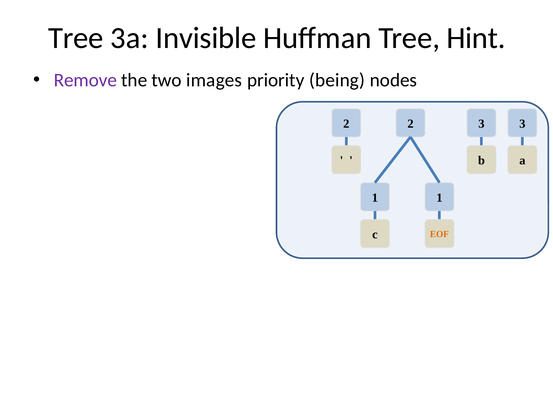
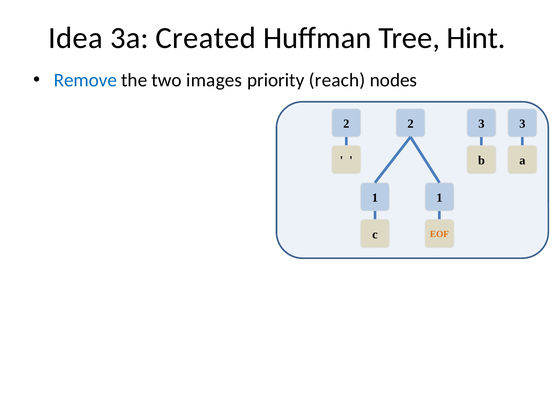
Tree: Tree -> Idea (76, 38)
Invisible: Invisible -> Created (206, 38)
Remove colour: purple -> blue (85, 80)
being: being -> reach (337, 80)
